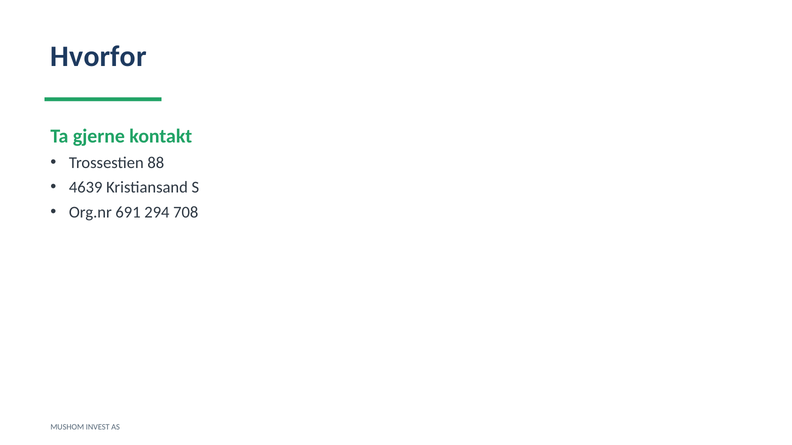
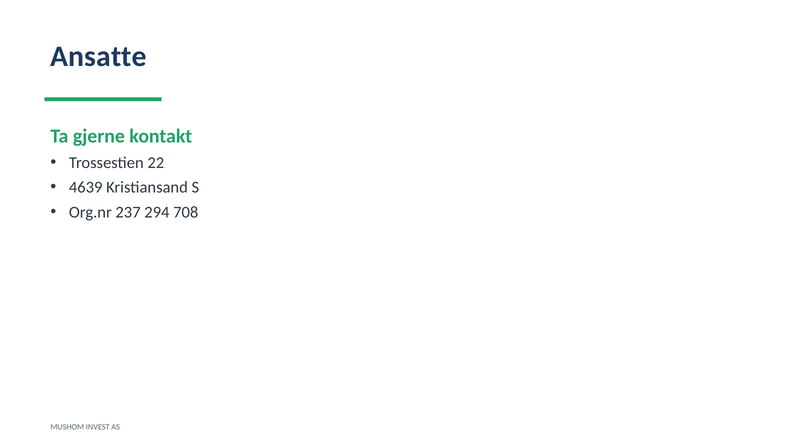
Hvorfor: Hvorfor -> Ansatte (99, 57)
88: 88 -> 22 (156, 163)
691: 691 -> 237 (128, 212)
